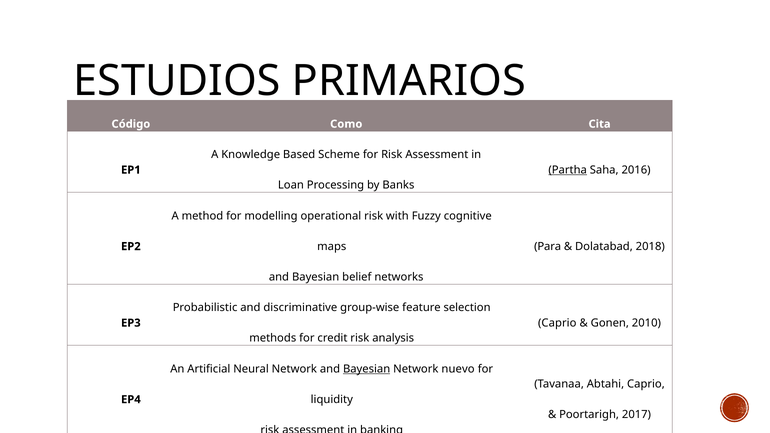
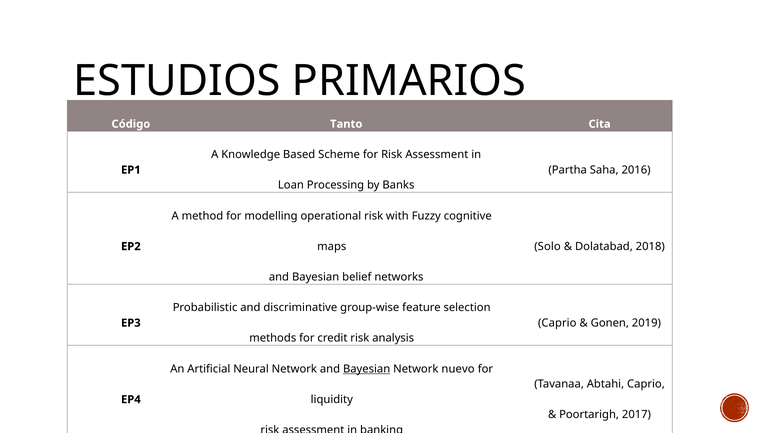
Como: Como -> Tanto (346, 124)
Partha underline: present -> none (568, 170)
Para: Para -> Solo (547, 247)
2010: 2010 -> 2019 (646, 323)
